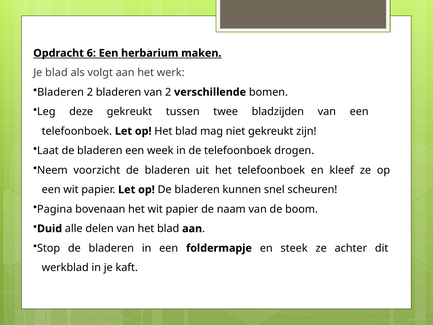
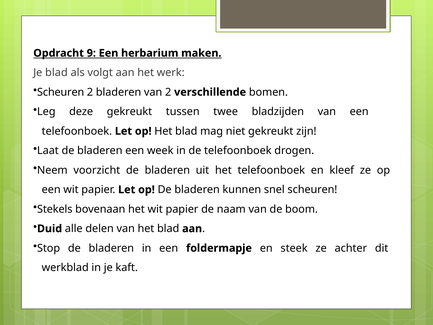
6: 6 -> 9 (91, 53)
Bladeren: Bladeren -> Scheuren (61, 92)
Pagina: Pagina -> Stekels (55, 209)
